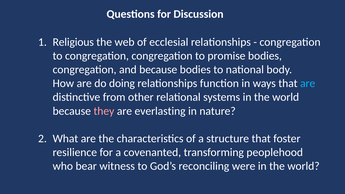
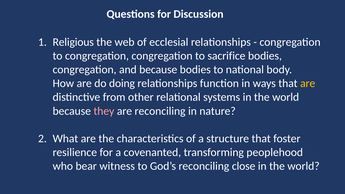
promise: promise -> sacrifice (226, 56)
are colour: light blue -> yellow (308, 83)
are everlasting: everlasting -> reconciling (160, 111)
were: were -> close (244, 166)
